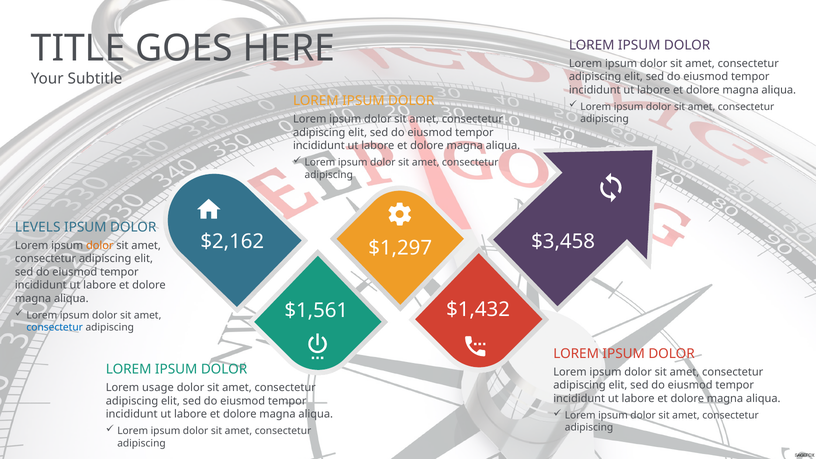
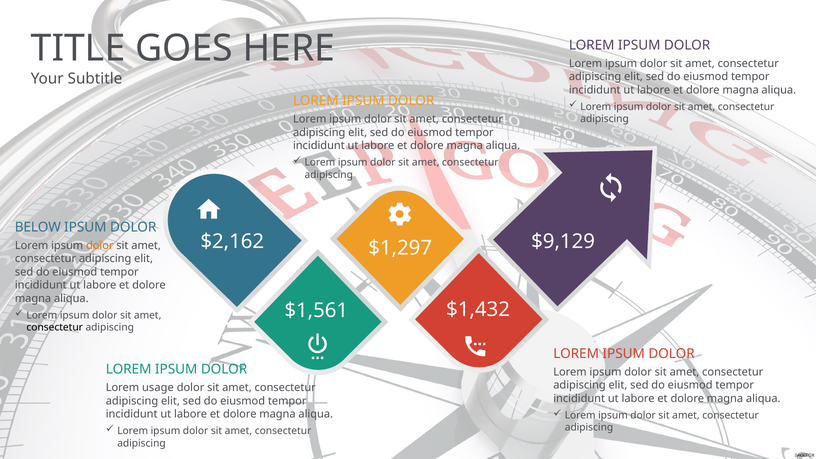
LEVELS: LEVELS -> BELOW (38, 227)
$3,458: $3,458 -> $9,129 (563, 241)
consectetur colour: blue -> black (55, 328)
